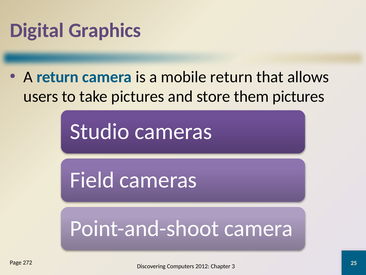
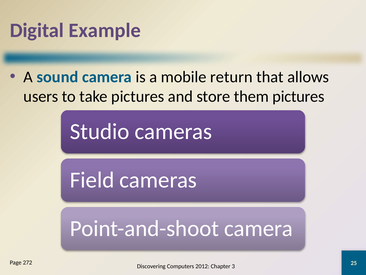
Graphics: Graphics -> Example (105, 30)
A return: return -> sound (57, 77)
